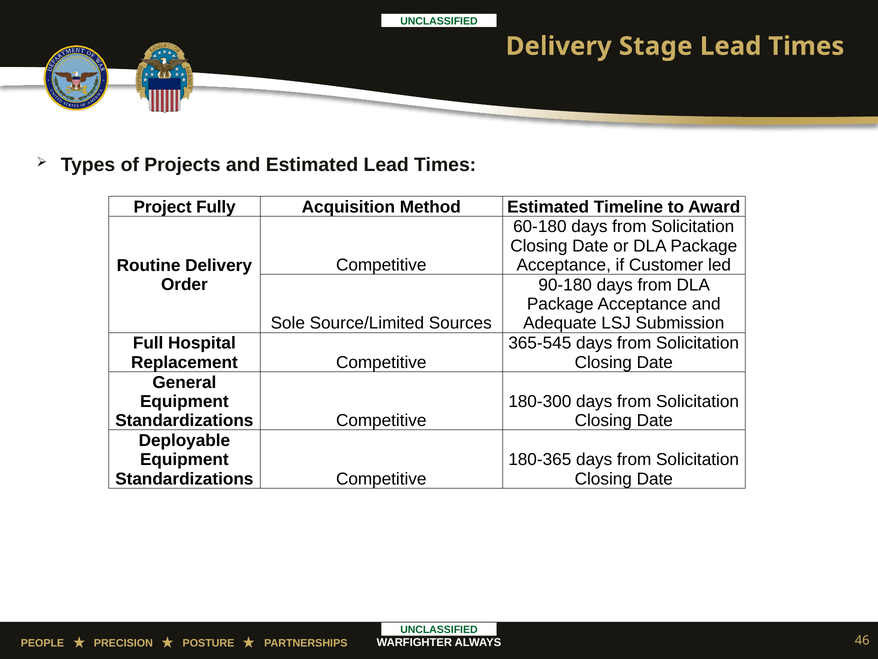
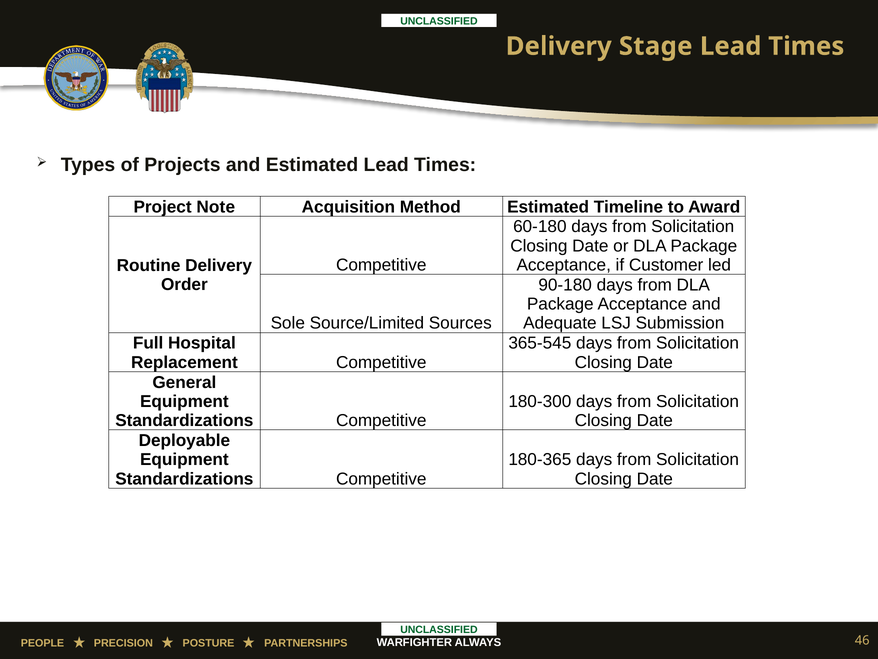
Fully: Fully -> Note (216, 207)
